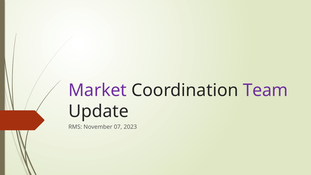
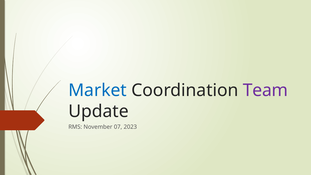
Market colour: purple -> blue (98, 90)
